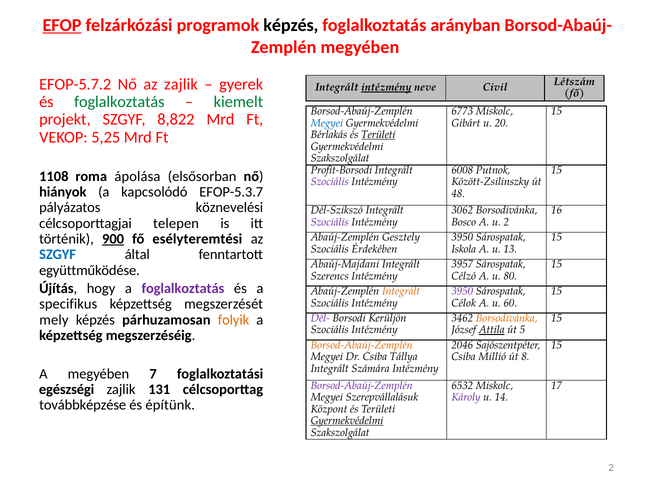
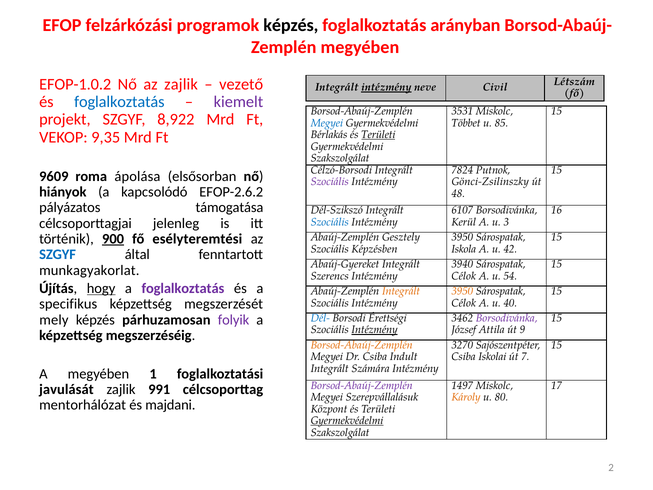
EFOP underline: present -> none (62, 25)
EFOP-5.7.2: EFOP-5.7.2 -> EFOP-1.0.2 (75, 84)
gyerek: gyerek -> vezető (241, 84)
foglalkoztatás colour: green -> blue (119, 102)
kiemelt colour: green -> purple (238, 102)
6773: 6773 -> 3531 (462, 111)
8,822: 8,822 -> 8,922 (176, 120)
Gibárt: Gibárt -> Többet (466, 123)
20: 20 -> 85 (501, 123)
5,25: 5,25 -> 9,35 (106, 137)
Profit-Borsodi: Profit-Borsodi -> Célzó-Borsodi (341, 170)
6008: 6008 -> 7824 (462, 170)
1108: 1108 -> 9609 (54, 176)
Között-Zsilinszky: Között-Zsilinszky -> Gönci-Zsilinszky (490, 182)
EFOP-5.3.7: EFOP-5.3.7 -> EFOP-2.6.2 (231, 192)
köznevelési: köznevelési -> támogatása (229, 207)
3062: 3062 -> 6107 (462, 210)
telepen: telepen -> jelenleg (176, 223)
Szociális colour: purple -> blue (330, 222)
Bosco: Bosco -> Kerül (464, 222)
u 2: 2 -> 3 (506, 222)
Érdekében: Érdekében -> Képzésben (375, 249)
13: 13 -> 42 (510, 249)
Abaúj-Majdani: Abaúj-Majdani -> Abaúj-Gyereket (345, 264)
3957: 3957 -> 3940 (462, 264)
együttműködése: együttműködése -> munkagyakorlat (89, 270)
Célzó: Célzó -> Célok (464, 276)
80: 80 -> 54 (510, 276)
hogy underline: none -> present (101, 288)
3950 colour: purple -> orange (462, 291)
60: 60 -> 40 (510, 303)
folyik colour: orange -> purple (234, 320)
Dél- colour: purple -> blue (320, 318)
Kerüljön: Kerüljön -> Érettségi (387, 318)
Borsodivánka colour: orange -> purple (507, 318)
Intézmény underline: none -> present (375, 330)
Attila underline: present -> none (492, 330)
5: 5 -> 9 (522, 330)
2046: 2046 -> 3270 (462, 345)
Tállya: Tállya -> Indult (404, 357)
Millió: Millió -> Iskolai (492, 357)
8: 8 -> 7 (525, 357)
7: 7 -> 1 (153, 374)
6532: 6532 -> 1497 (462, 385)
egészségi: egészségi -> javulását (66, 389)
131: 131 -> 991 (159, 389)
Károly colour: purple -> orange (466, 397)
14: 14 -> 80 (501, 397)
továbbképzése: továbbképzése -> mentorhálózat (83, 405)
építünk: építünk -> majdani (170, 405)
